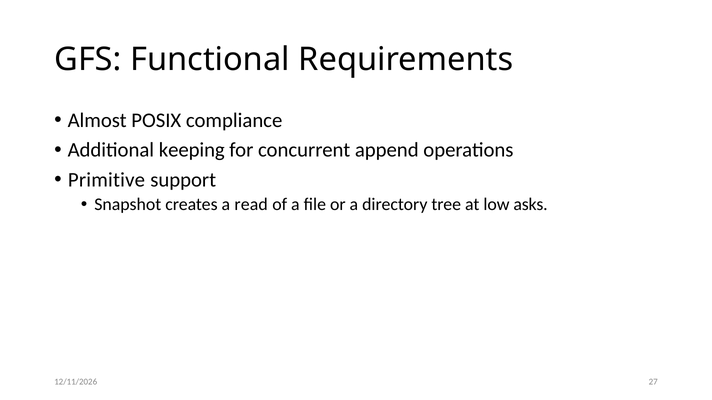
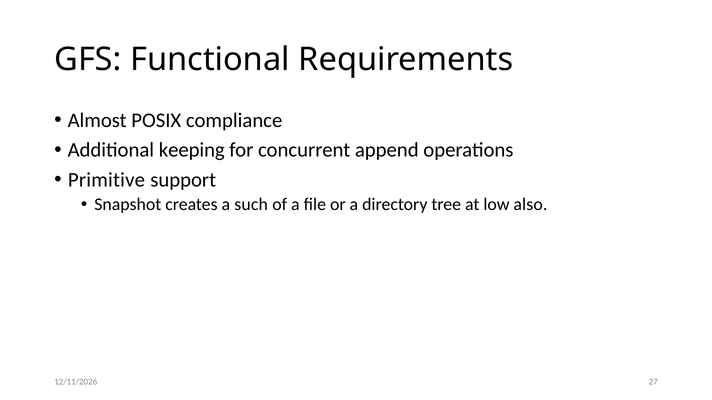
read: read -> such (251, 205)
asks: asks -> also (530, 205)
